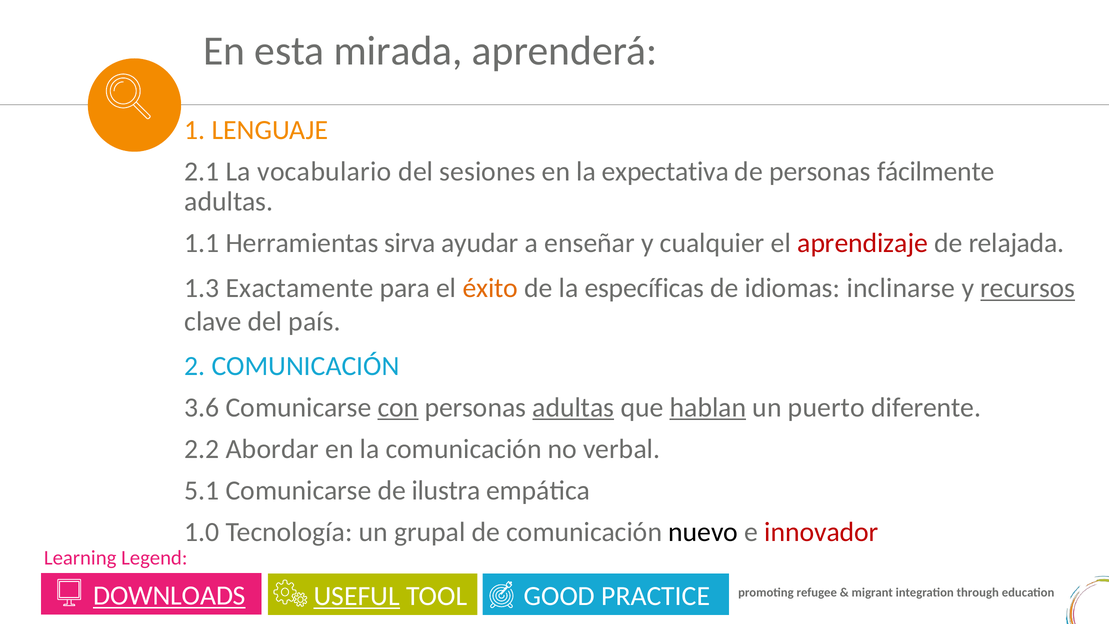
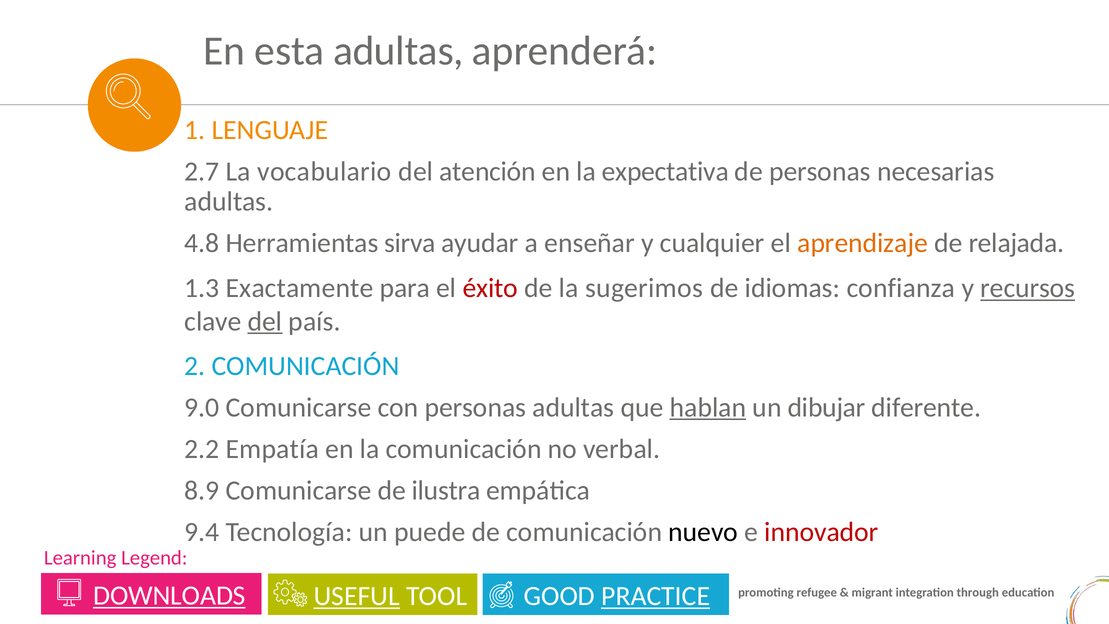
esta mirada: mirada -> adultas (398, 51)
2.1: 2.1 -> 2.7 (202, 171)
sesiones: sesiones -> atención (488, 171)
fácilmente: fácilmente -> necesarias (936, 171)
1.1: 1.1 -> 4.8 (202, 243)
aprendizaje colour: red -> orange (863, 243)
éxito colour: orange -> red (490, 288)
específicas: específicas -> sugerimos (644, 288)
inclinarse: inclinarse -> confianza (901, 288)
del underline: none -> present (265, 321)
3.6: 3.6 -> 9.0 (202, 407)
con underline: present -> none (398, 407)
adultas underline: present -> none (573, 407)
puerto: puerto -> dibujar (827, 407)
Abordar: Abordar -> Empatía (272, 449)
5.1: 5.1 -> 8.9 (202, 490)
1.0: 1.0 -> 9.4 (202, 532)
grupal: grupal -> puede (430, 532)
PRACTICE underline: none -> present (656, 596)
